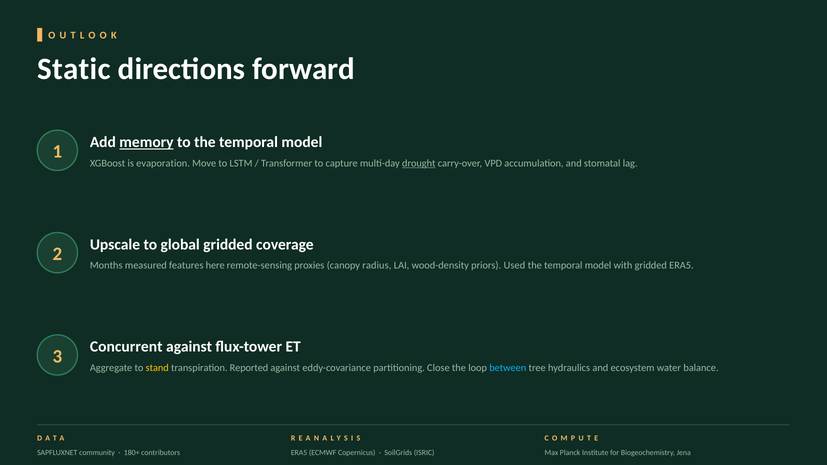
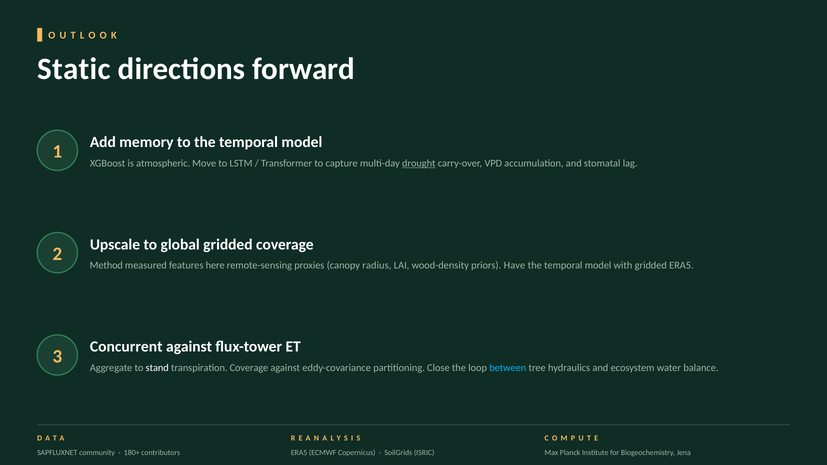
memory underline: present -> none (146, 142)
evaporation: evaporation -> atmospheric (163, 163)
Months: Months -> Method (106, 266)
Used: Used -> Have (514, 266)
stand colour: yellow -> white (157, 368)
transpiration Reported: Reported -> Coverage (249, 368)
